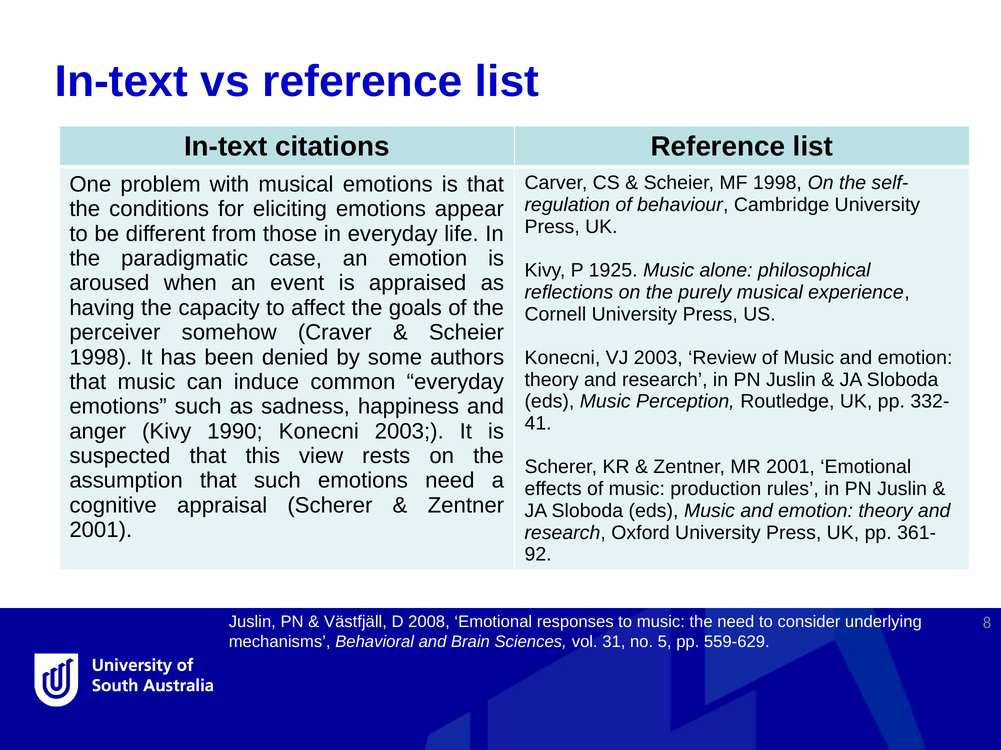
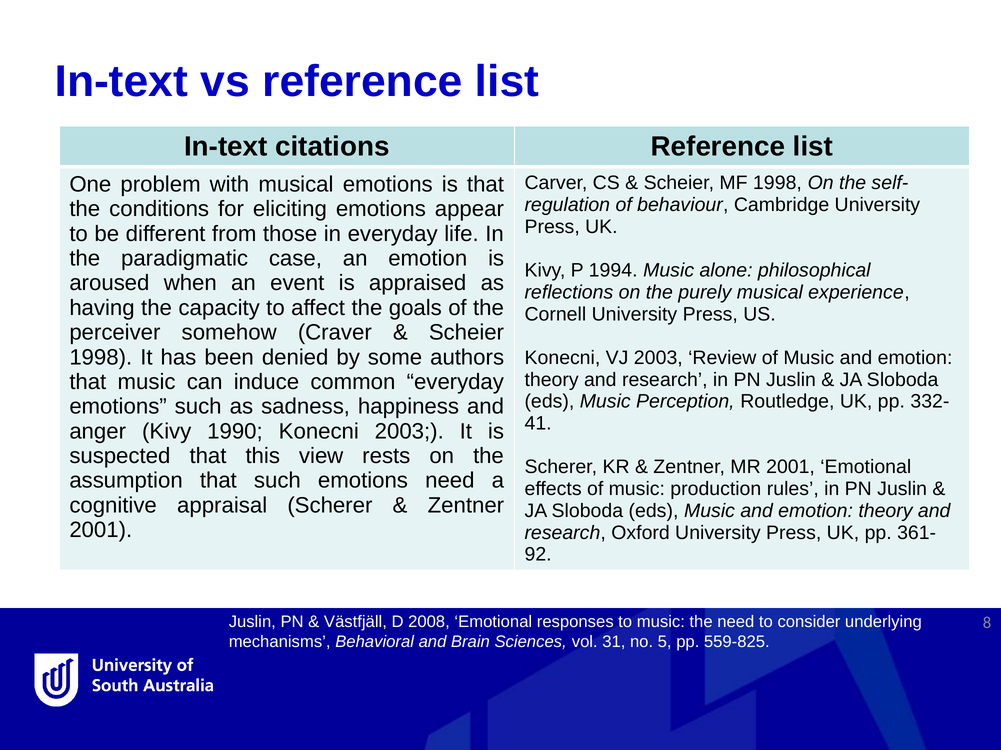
1925: 1925 -> 1994 (613, 271)
559-629: 559-629 -> 559-825 (737, 643)
